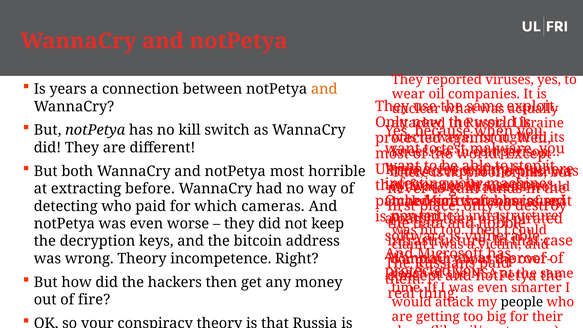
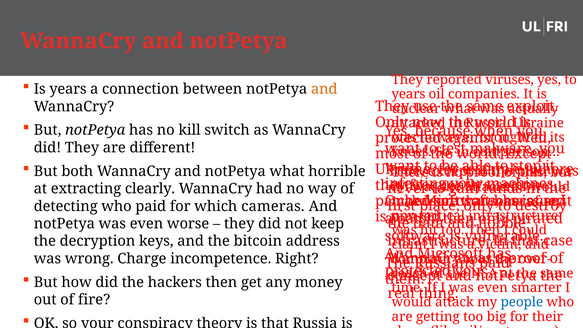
wear: wear -> years (408, 94)
notPetya most: most -> what (287, 171)
extracting before: before -> clearly (150, 189)
wrong Theory: Theory -> Charge (142, 259)
people colour: black -> blue (522, 302)
